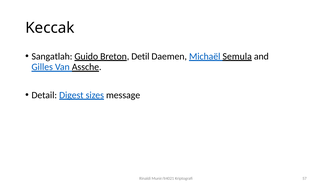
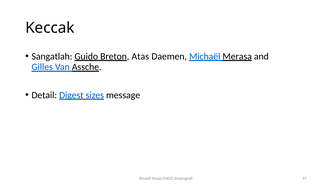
Detil: Detil -> Atas (140, 56)
Semula: Semula -> Merasa (237, 56)
